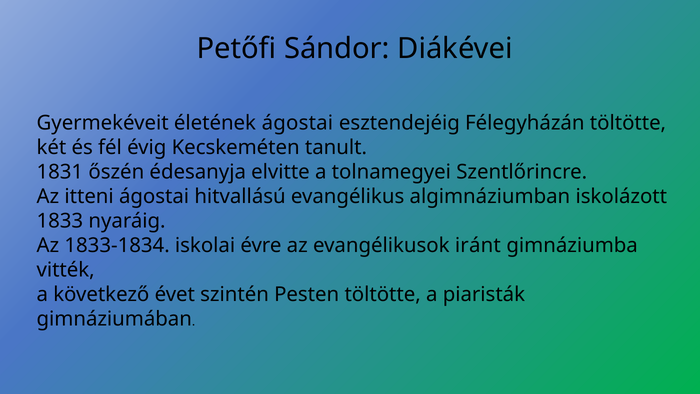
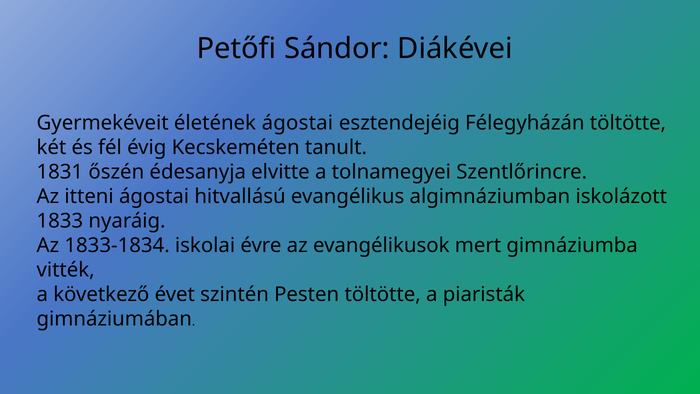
iránt: iránt -> mert (478, 245)
